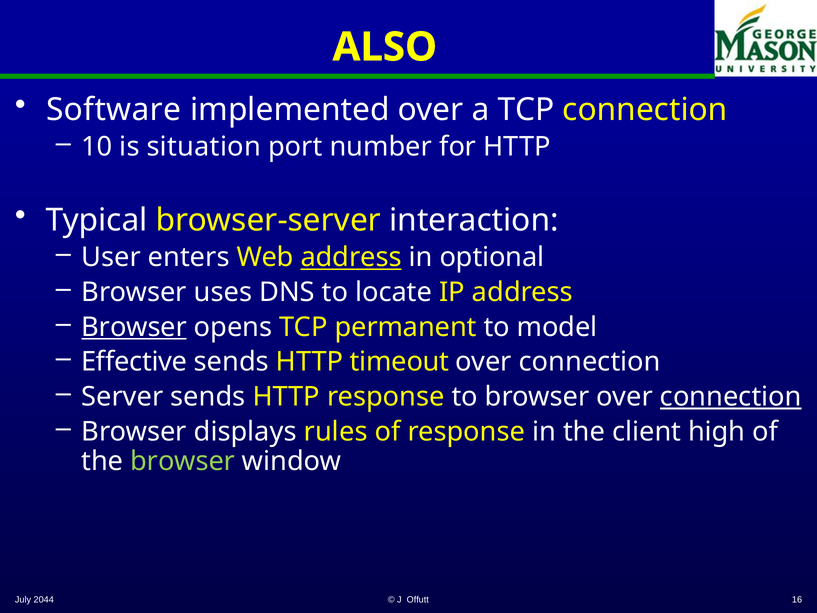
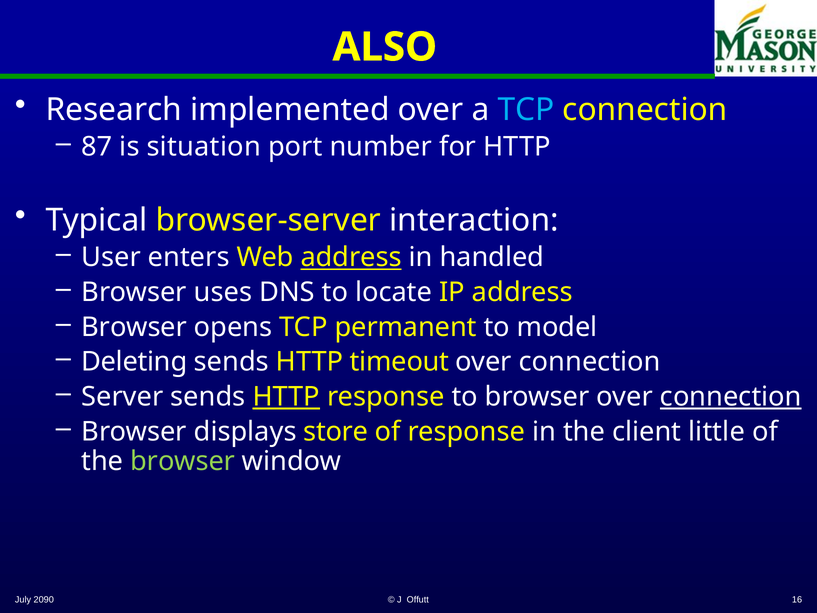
Software: Software -> Research (114, 110)
TCP colour: white -> light blue (526, 110)
10: 10 -> 87 (97, 147)
optional: optional -> handled (492, 257)
Browser underline: present -> none (134, 327)
Effective: Effective -> Deleting (134, 362)
HTTP underline: none -> present (286, 397)
rules: rules -> store (336, 431)
high: high -> little (717, 431)
2044: 2044 -> 2090 (44, 600)
